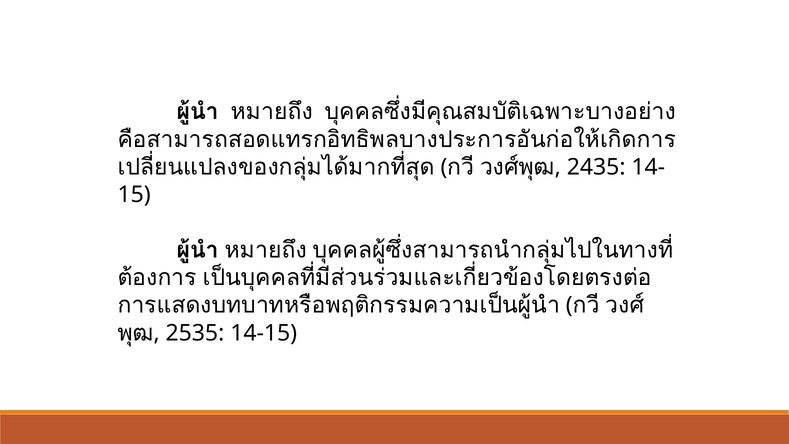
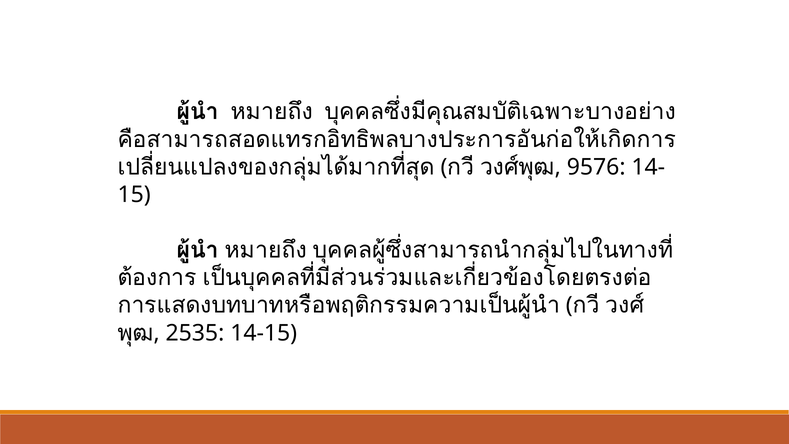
2435: 2435 -> 9576 (596, 167)
